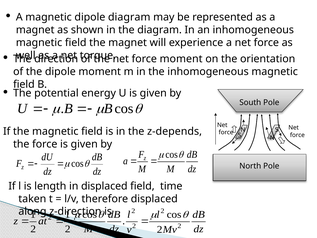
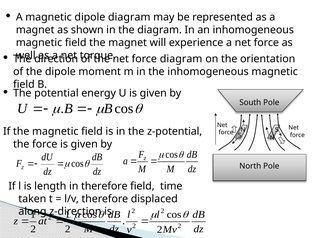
force moment: moment -> diagram (181, 59)
z-depends: z-depends -> z-potential (175, 131)
in displaced: displaced -> therefore (104, 186)
